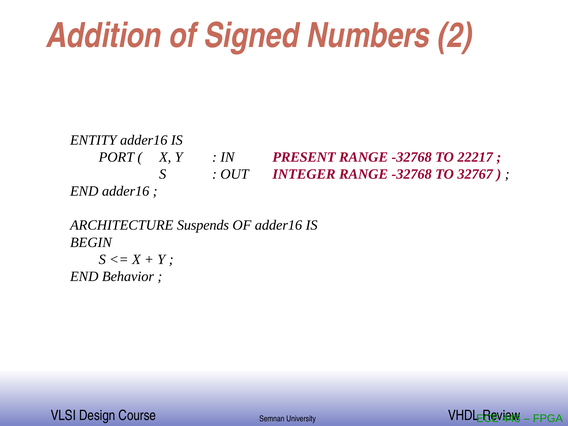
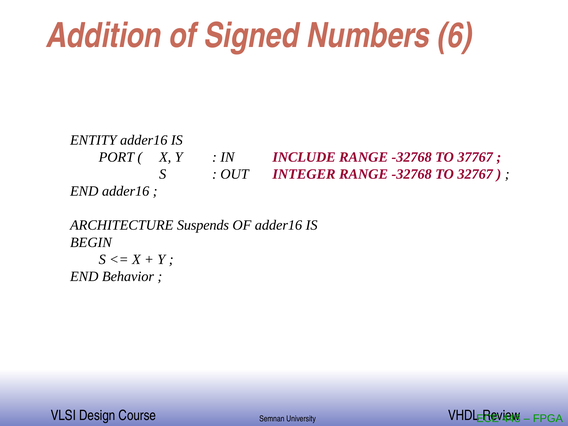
2: 2 -> 6 (455, 36)
PRESENT: PRESENT -> INCLUDE (304, 157)
22217: 22217 -> 37767 (475, 157)
